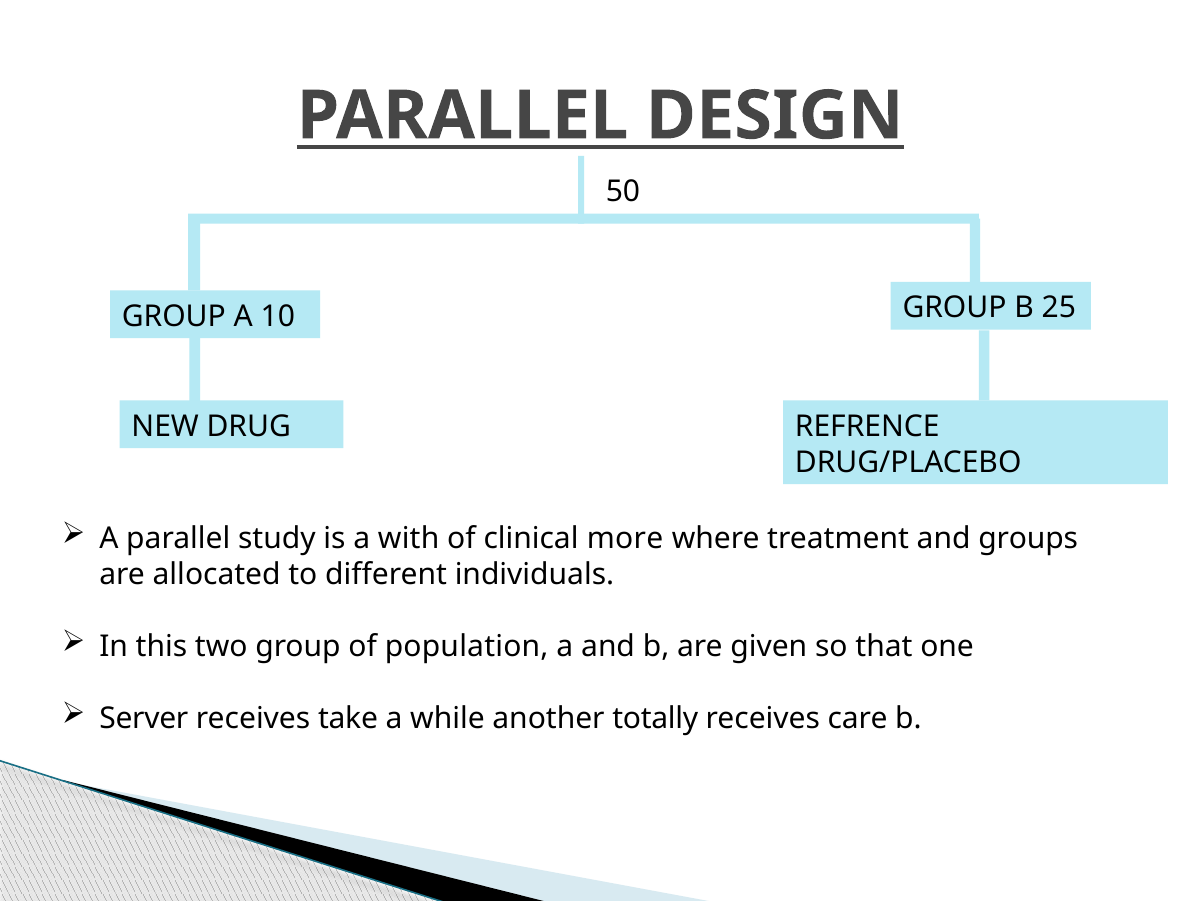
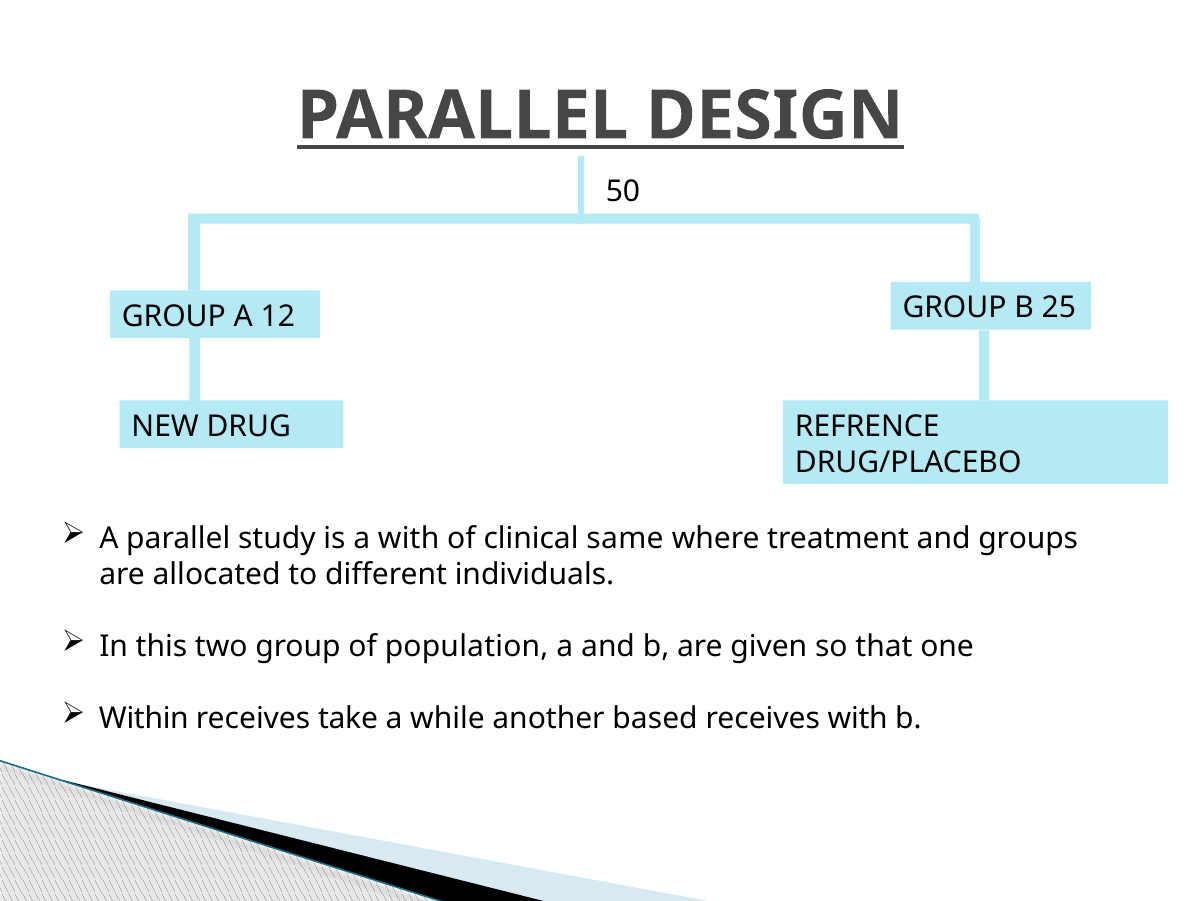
10: 10 -> 12 (278, 316)
more: more -> same (625, 538)
Server: Server -> Within (144, 718)
totally: totally -> based (655, 718)
receives care: care -> with (858, 718)
